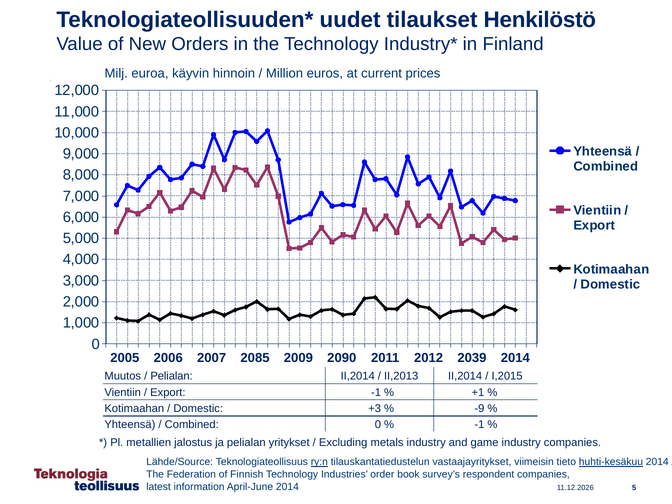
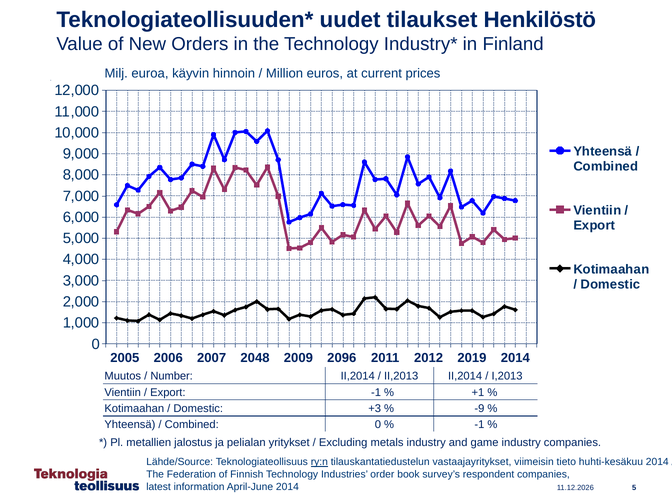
2085: 2085 -> 2048 (255, 358)
2090: 2090 -> 2096 (342, 358)
2039: 2039 -> 2019 (472, 358)
Pelialan: Pelialan -> Number (172, 376)
I,2015: I,2015 -> I,2013 (507, 376)
huhti-kesäkuu underline: present -> none (611, 462)
